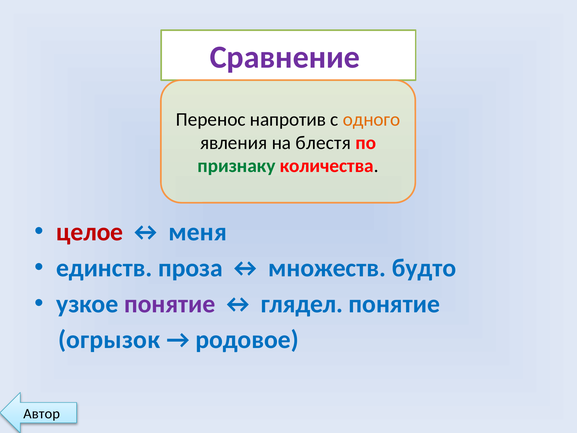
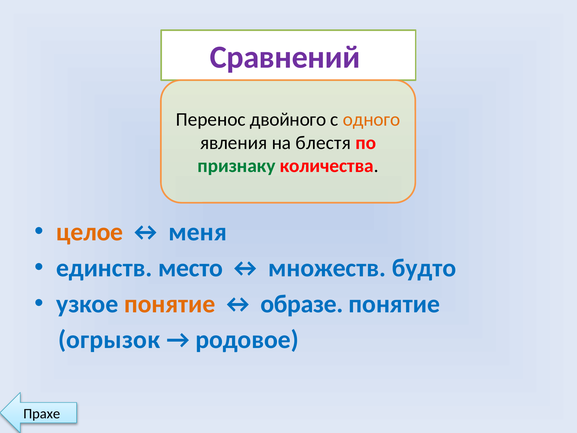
Сравнение: Сравнение -> Сравнений (285, 57)
напротив: напротив -> двойного (288, 120)
целое colour: red -> orange (90, 232)
проза: проза -> место (190, 268)
понятие colour: purple -> orange (170, 304)
глядел: глядел -> образе (302, 304)
Автор: Автор -> Прахе (42, 413)
